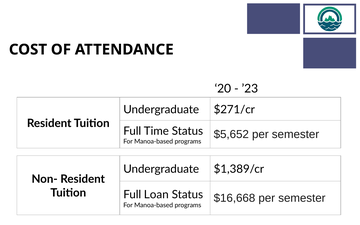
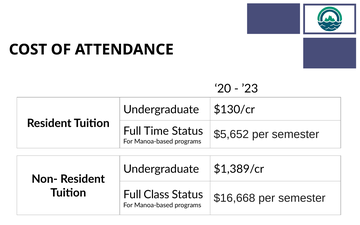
$271/cr: $271/cr -> $130/cr (234, 109)
Loan: Loan -> Class (156, 195)
